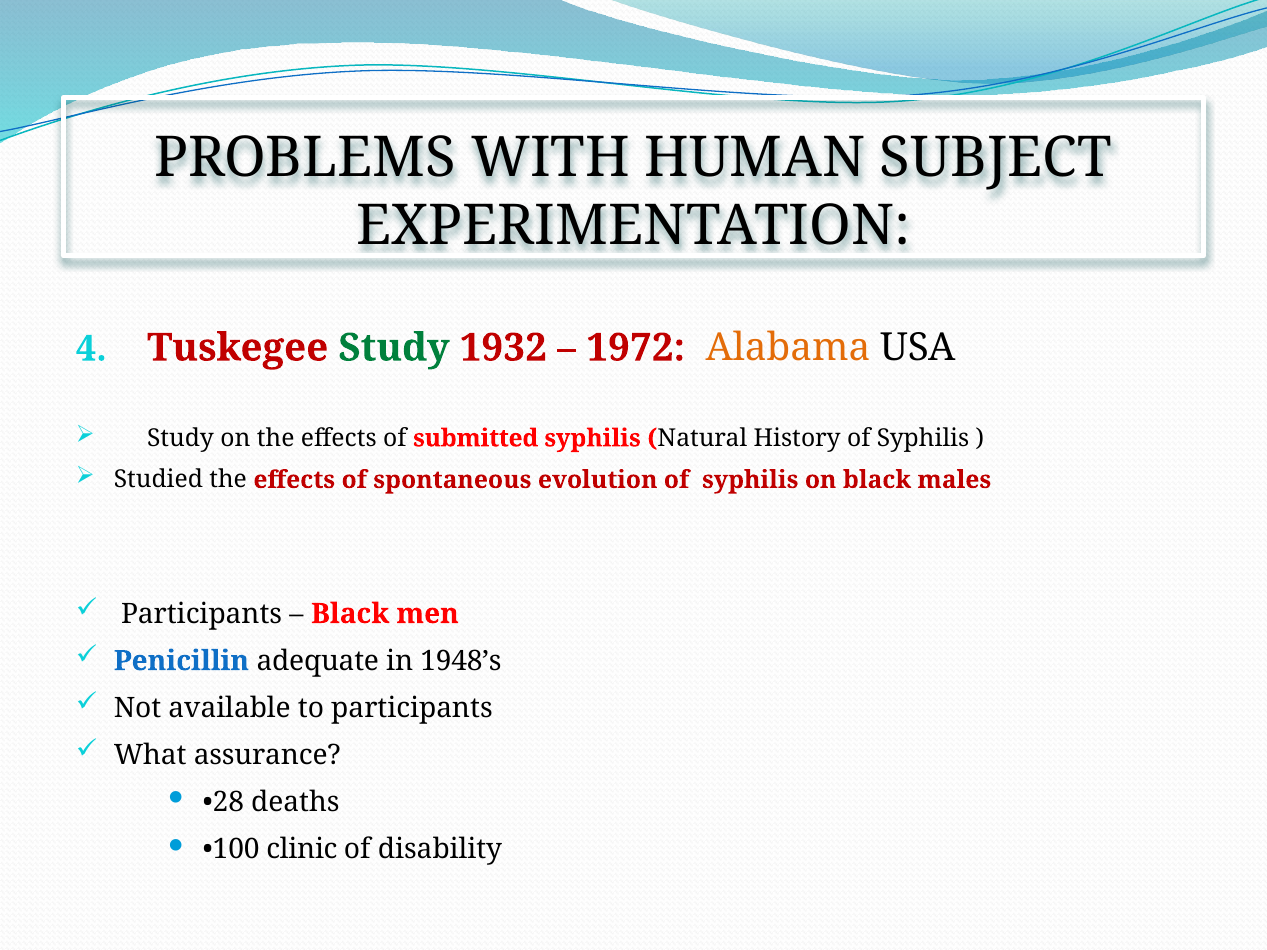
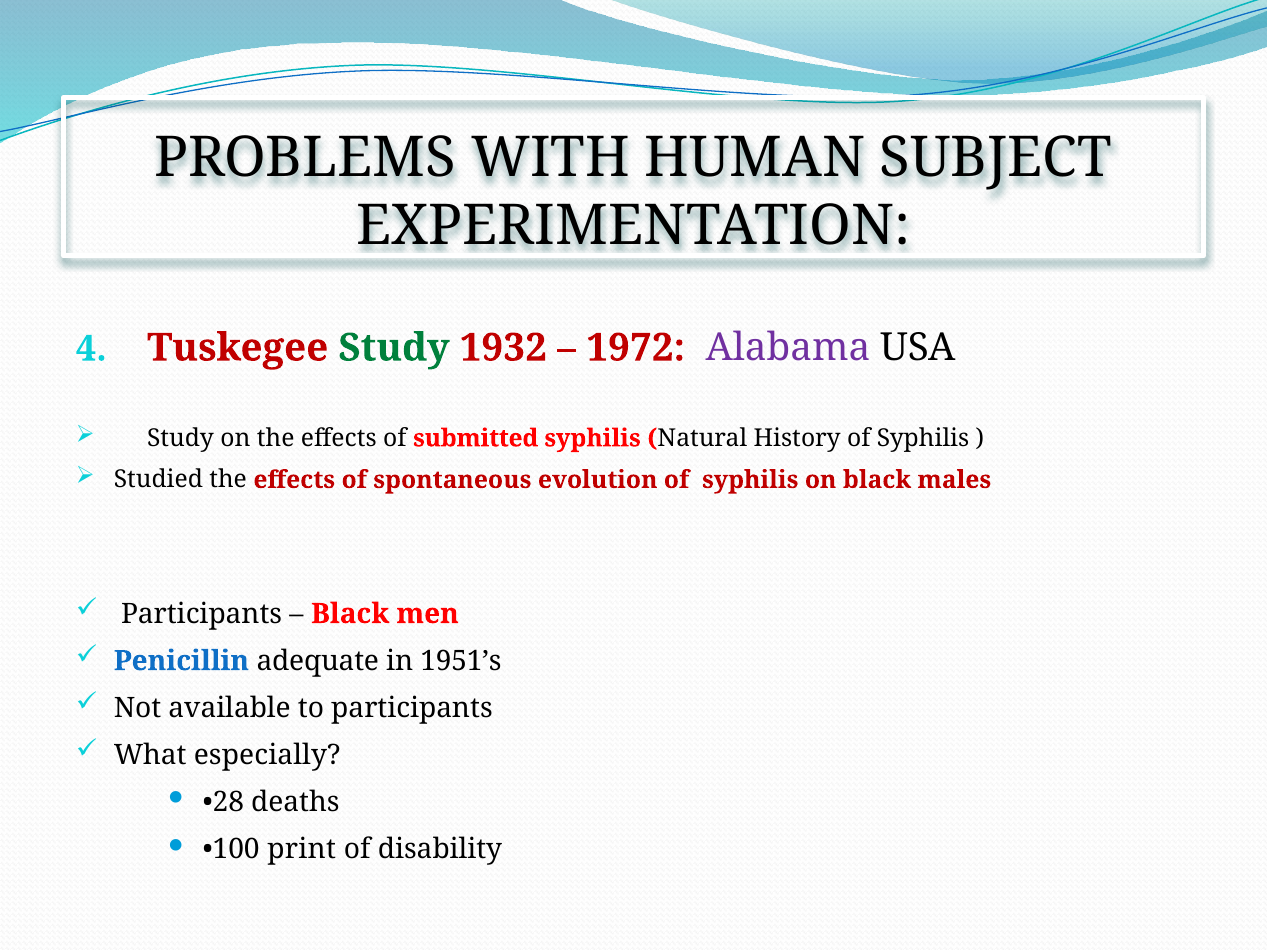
Alabama colour: orange -> purple (788, 348)
1948’s: 1948’s -> 1951’s (461, 661)
assurance: assurance -> especially (267, 755)
clinic: clinic -> print (302, 850)
